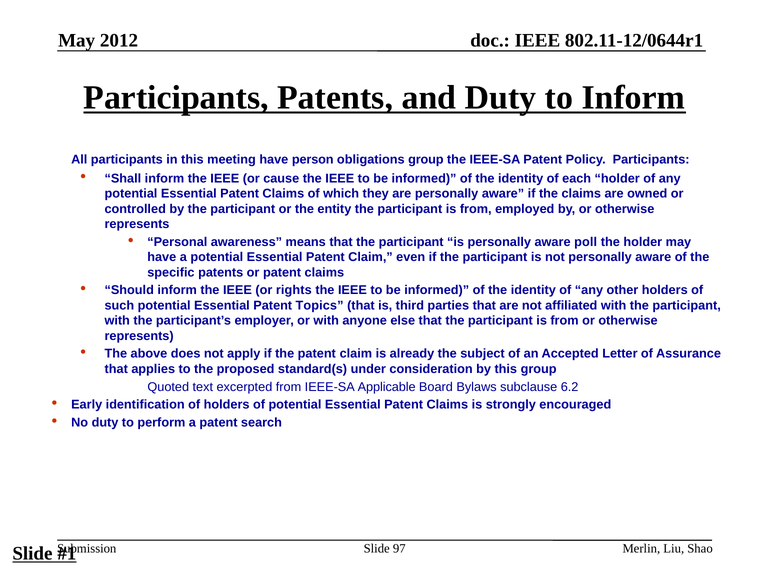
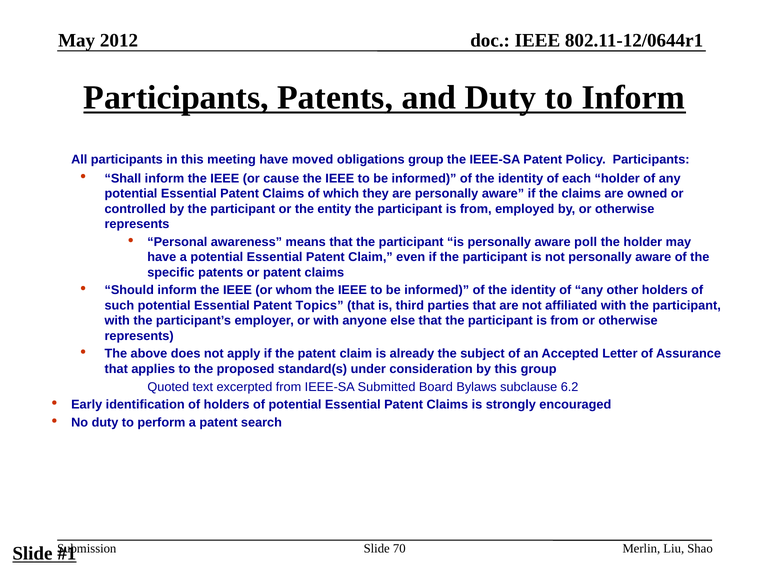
person: person -> moved (313, 160)
rights: rights -> whom (294, 290)
Applicable: Applicable -> Submitted (387, 387)
97: 97 -> 70 (399, 549)
